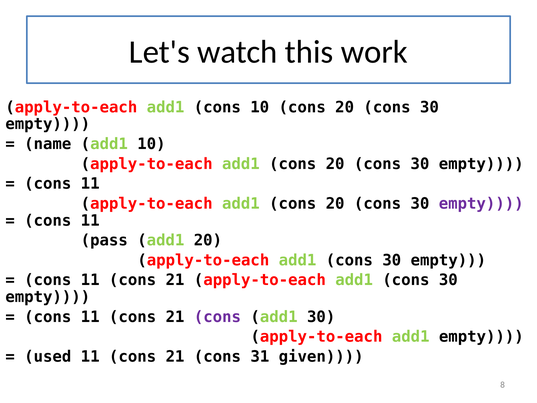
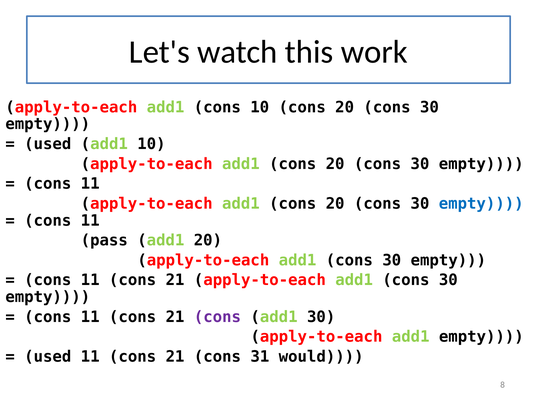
name: name -> used (48, 144)
empty colour: purple -> blue (481, 203)
given: given -> would (321, 356)
